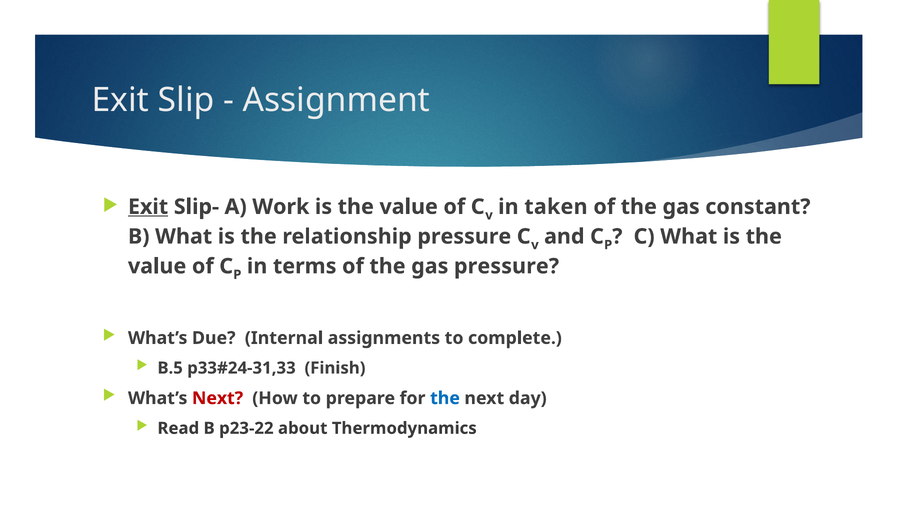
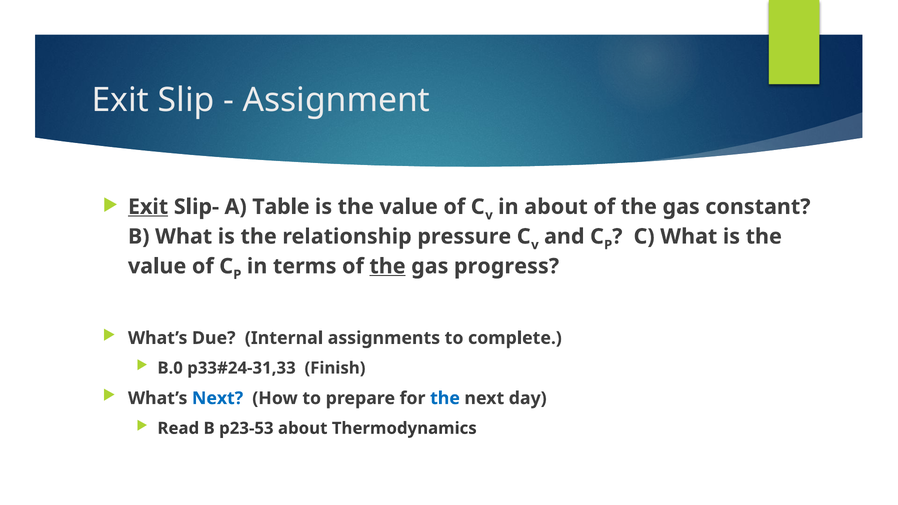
Work: Work -> Table (281, 207)
in taken: taken -> about (556, 207)
the underline: none -> present (387, 266)
gas pressure: pressure -> progress (507, 266)
B.5: B.5 -> B.0 (170, 368)
Next colour: red -> blue (218, 398)
p23-22: p23-22 -> p23-53 (246, 428)
